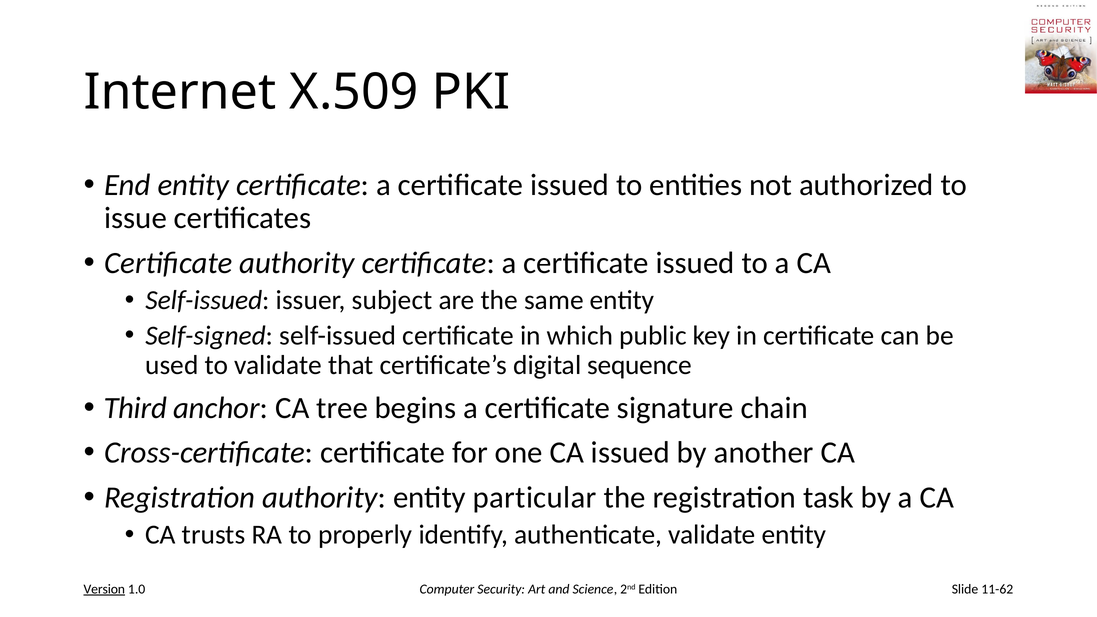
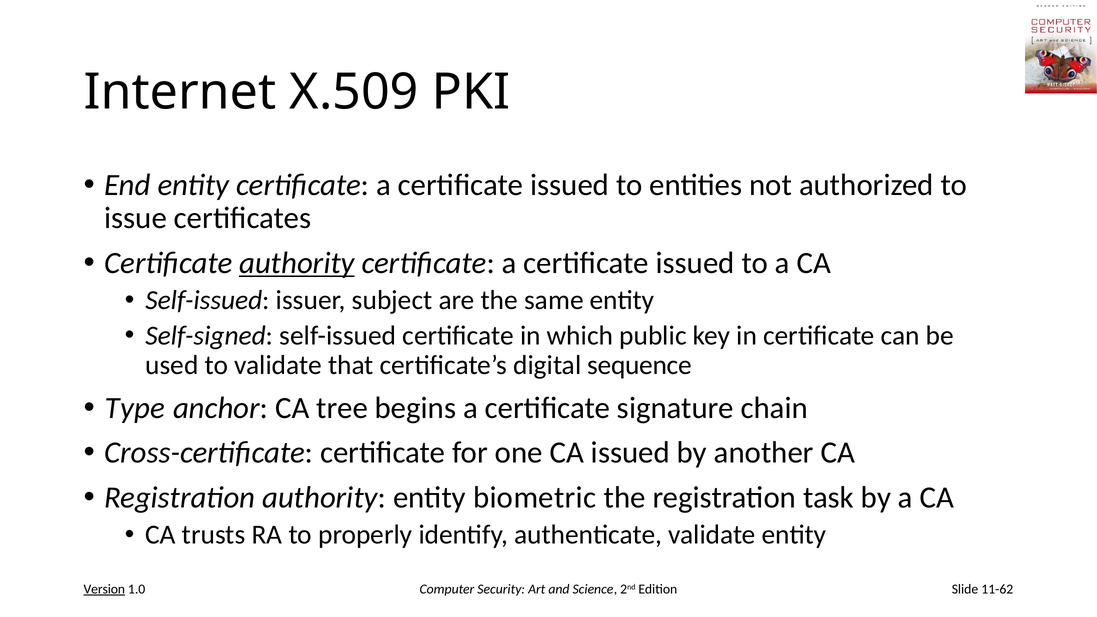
authority underline: none -> present (297, 263)
Third: Third -> Type (135, 408)
particular: particular -> biometric (535, 498)
